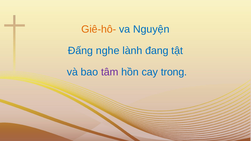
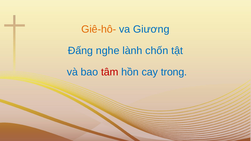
Nguyện: Nguyện -> Giương (151, 29)
đang: đang -> chốn (157, 51)
tâm colour: purple -> red (110, 72)
